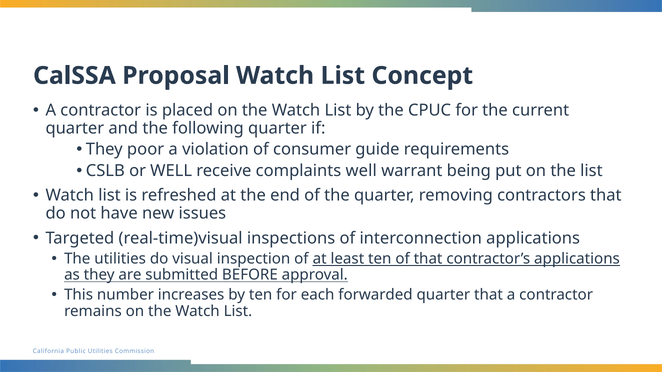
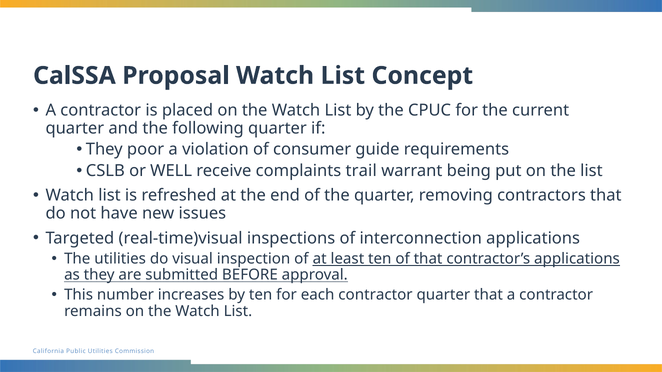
complaints well: well -> trail (361, 171)
each forwarded: forwarded -> contractor (375, 295)
